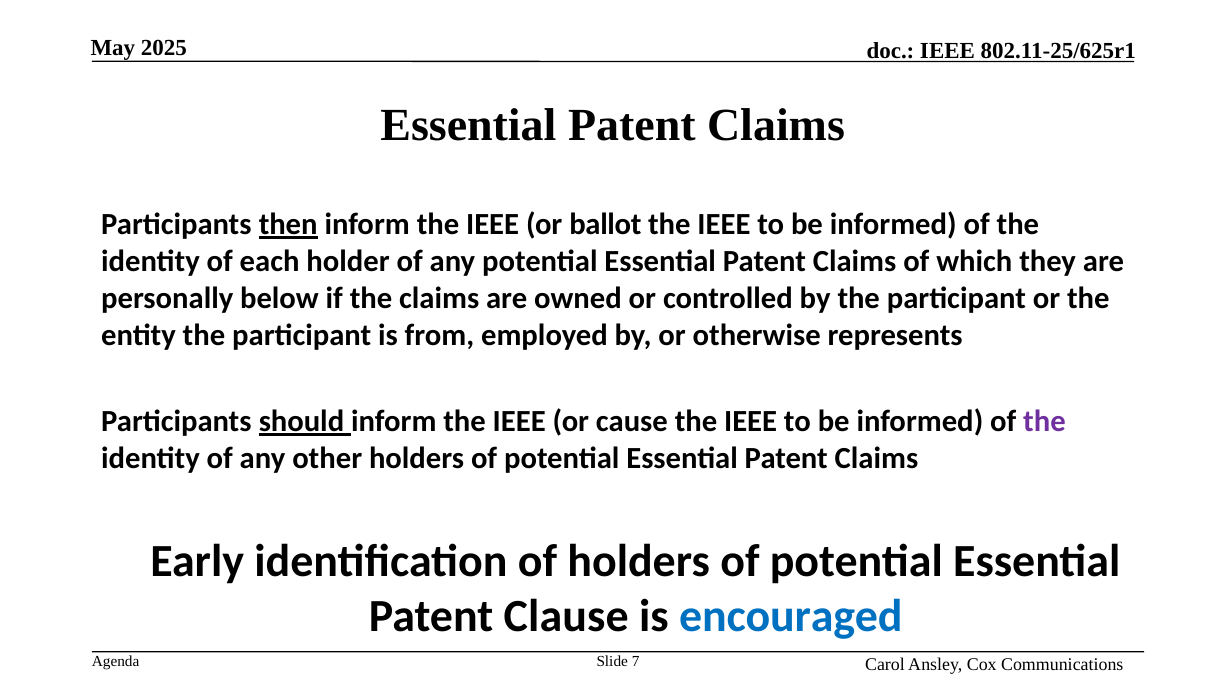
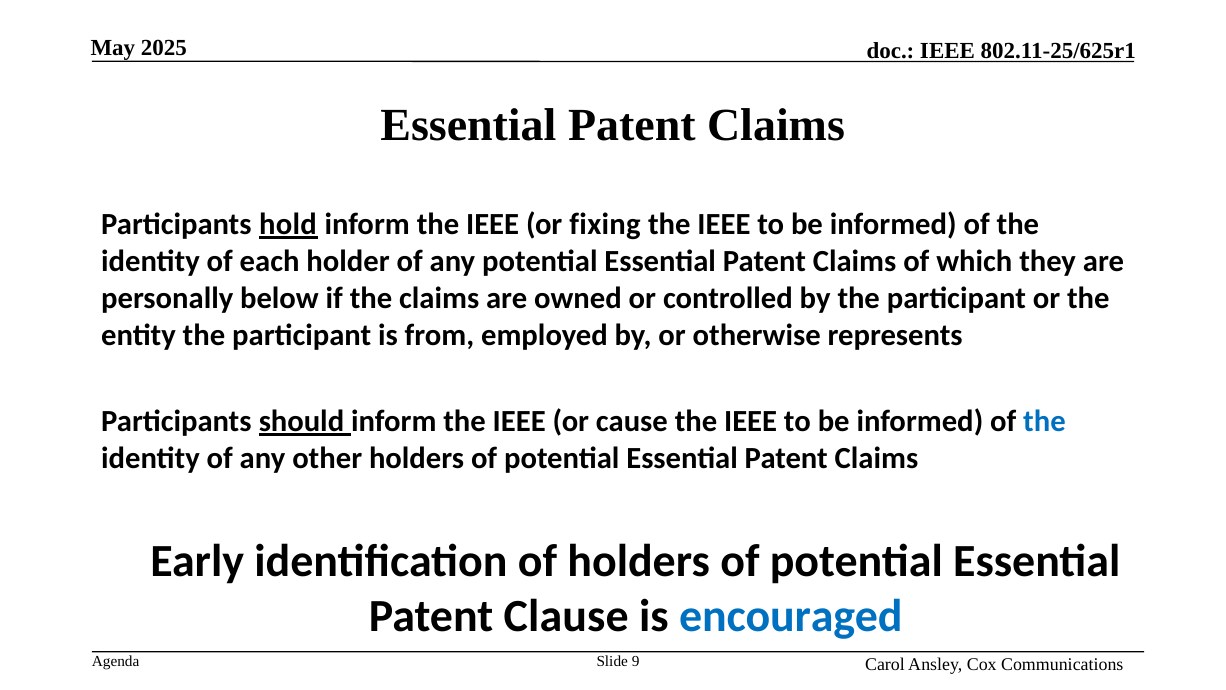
then: then -> hold (288, 224)
ballot: ballot -> fixing (605, 224)
the colour: purple -> blue (1044, 421)
7: 7 -> 9 (636, 661)
